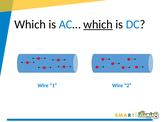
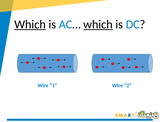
Which underline: none -> present (30, 24)
